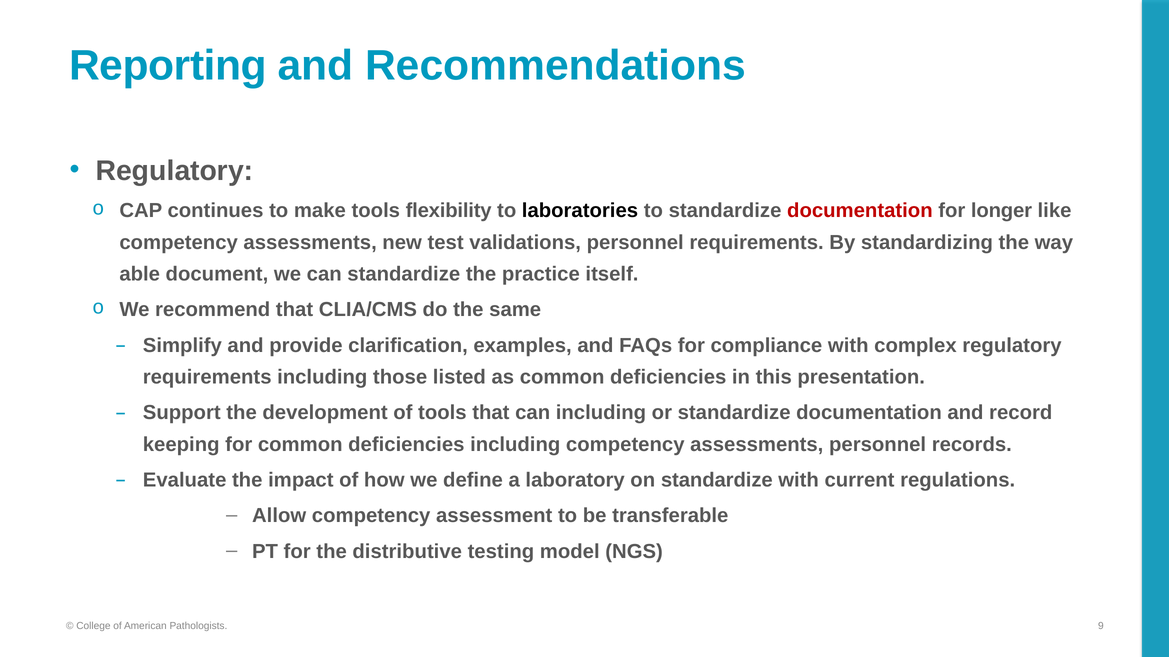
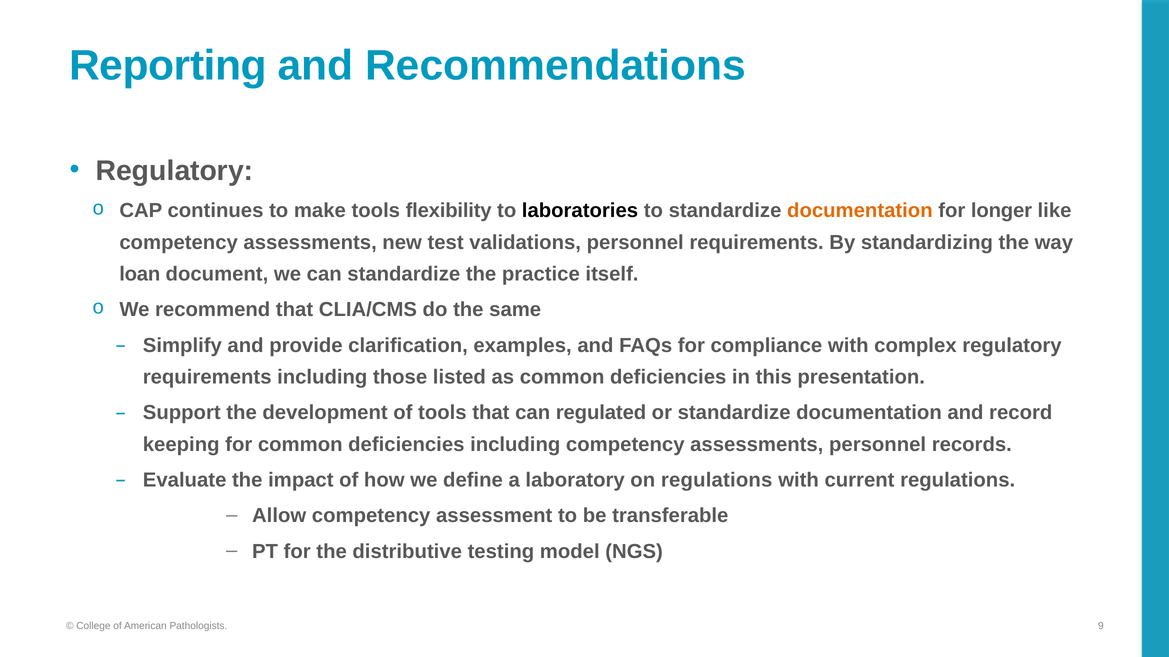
documentation colour: red -> orange (860, 211)
able: able -> loan (140, 274)
can including: including -> regulated (601, 413)
on standardize: standardize -> regulations (717, 480)
